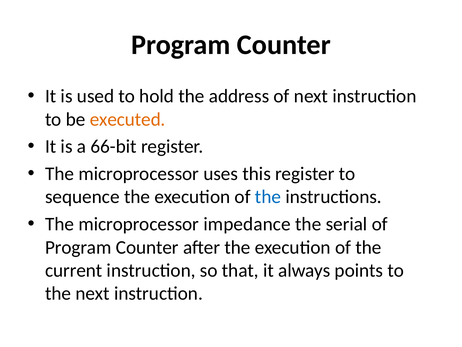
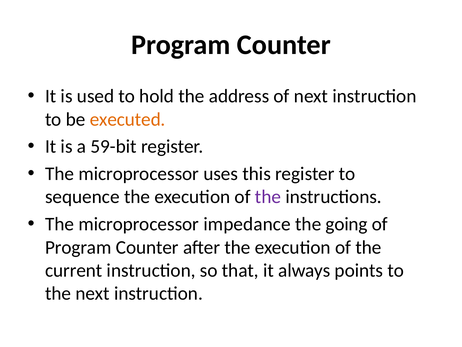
66-bit: 66-bit -> 59-bit (114, 146)
the colour: blue -> purple (268, 197)
serial: serial -> going (347, 224)
